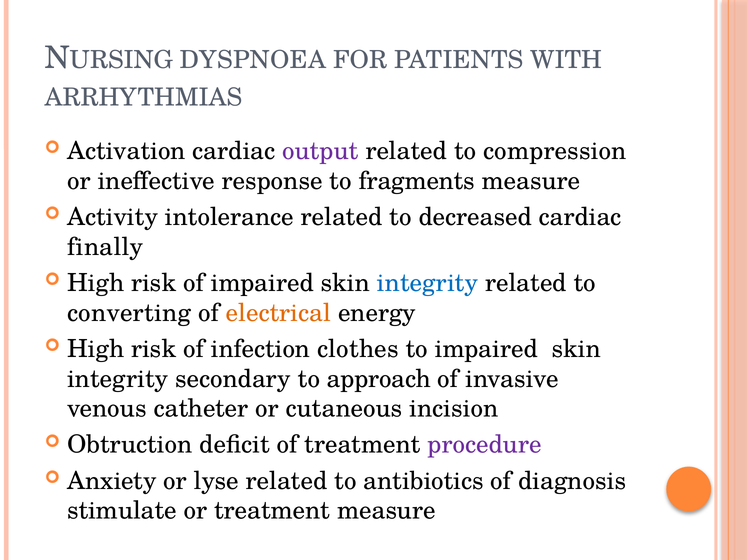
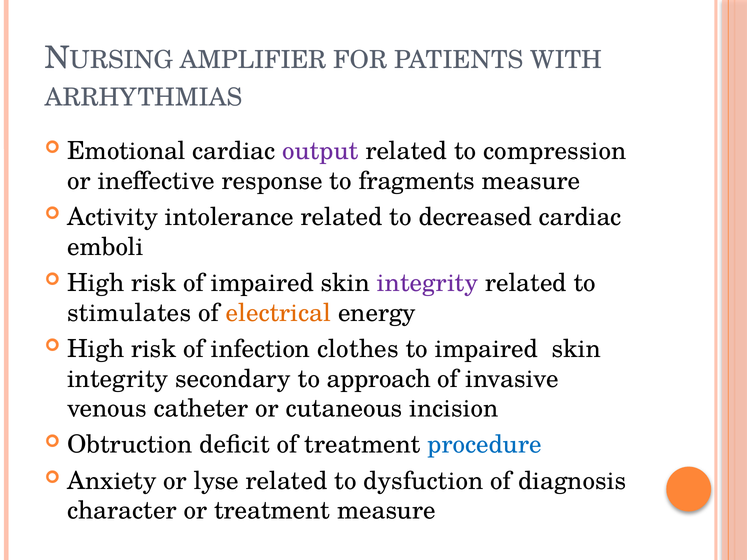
DYSPNOEA: DYSPNOEA -> AMPLIFIER (253, 60)
Activation: Activation -> Emotional (126, 151)
finally: finally -> emboli (105, 247)
integrity colour: blue -> purple (428, 283)
converting: converting -> stimulates (129, 313)
procedure colour: purple -> blue (485, 445)
antibiotics: antibiotics -> dysfuction (424, 481)
stimulate: stimulate -> character (122, 511)
